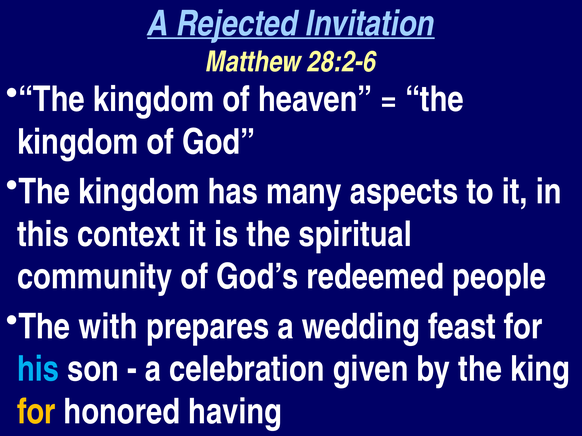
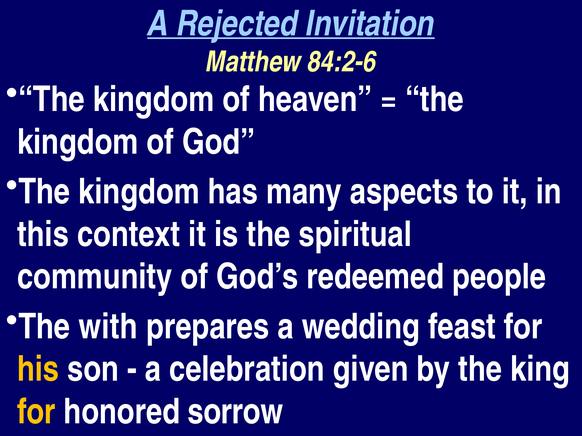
28:2-6: 28:2-6 -> 84:2-6 (342, 62)
his colour: light blue -> yellow (38, 370)
having: having -> sorrow (235, 412)
